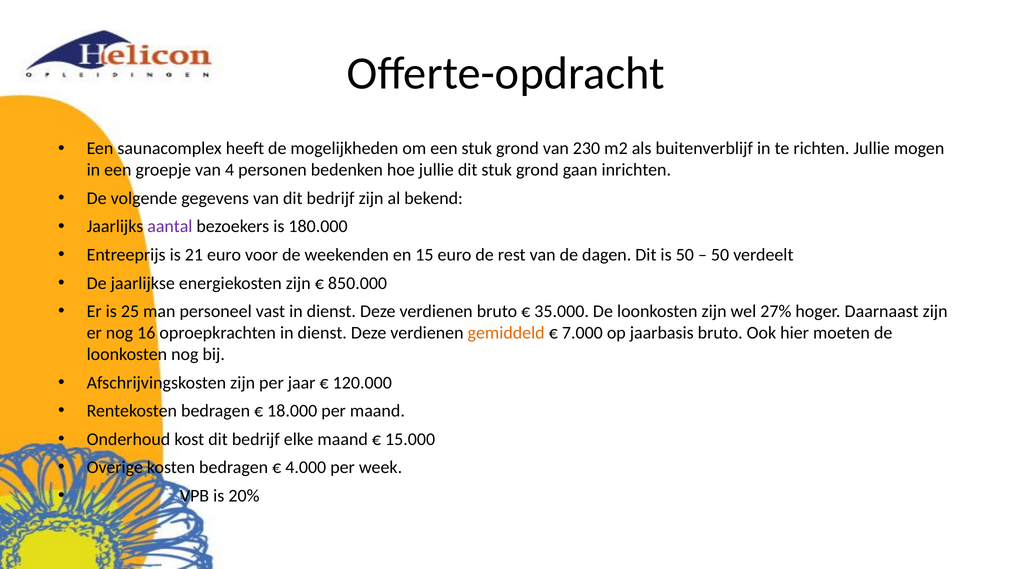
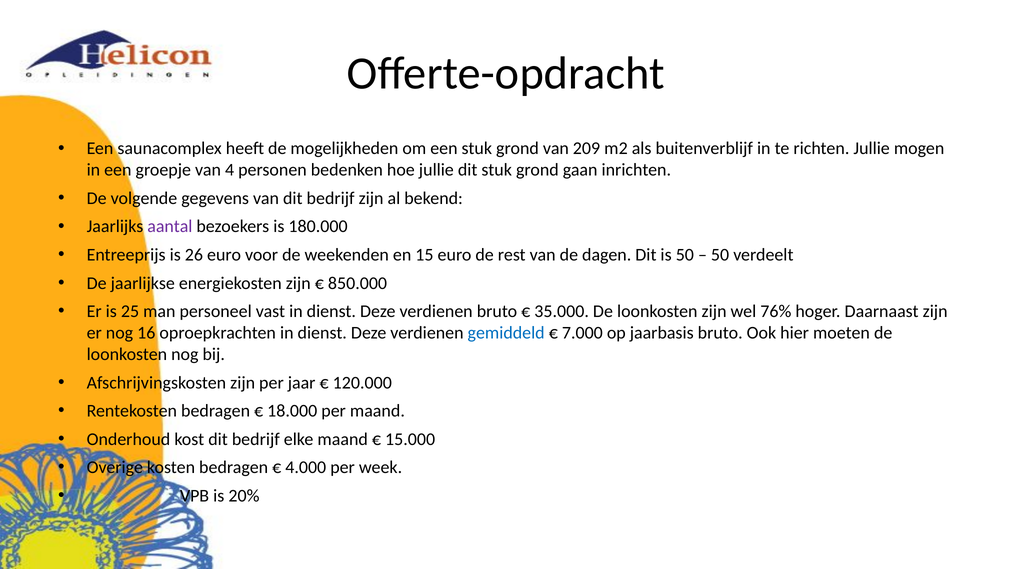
230: 230 -> 209 (586, 149)
21: 21 -> 26 (194, 255)
27%: 27% -> 76% (776, 311)
gemiddeld colour: orange -> blue (506, 333)
